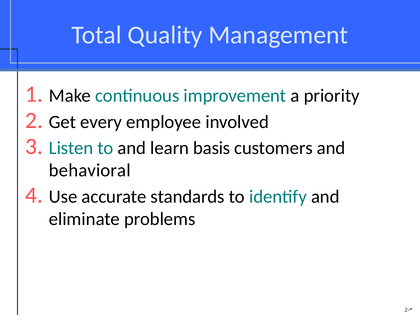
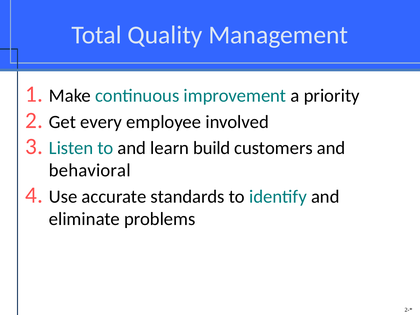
basis: basis -> build (212, 148)
